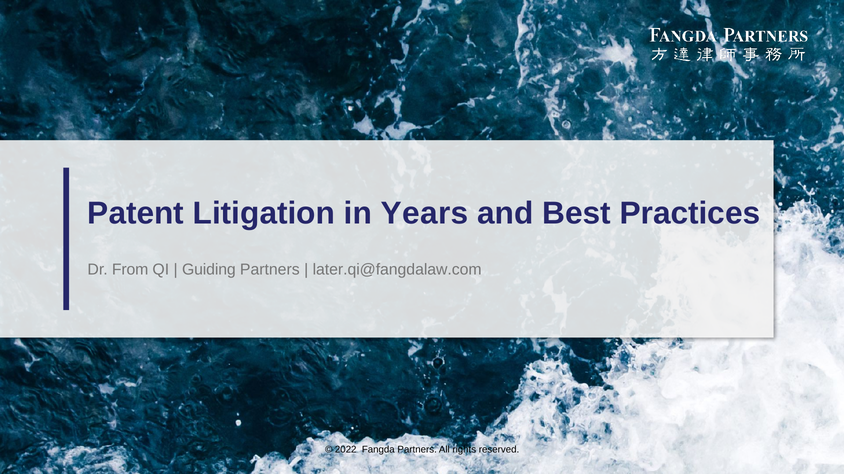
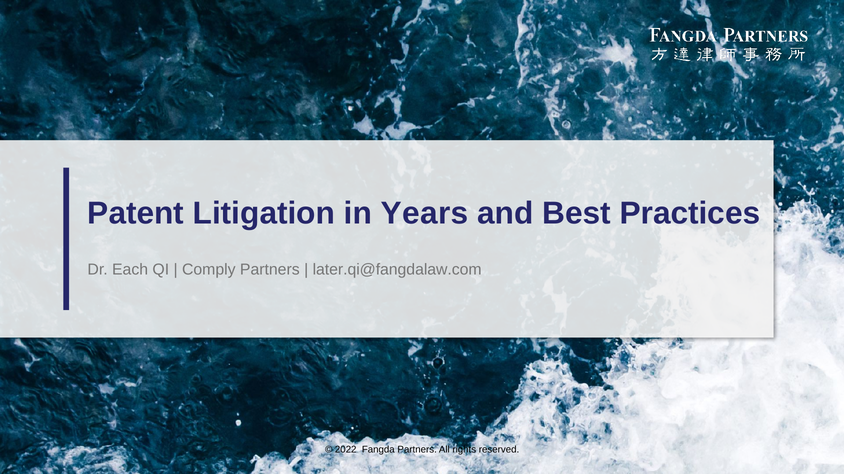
From: From -> Each (130, 270)
Guiding: Guiding -> Comply (209, 270)
